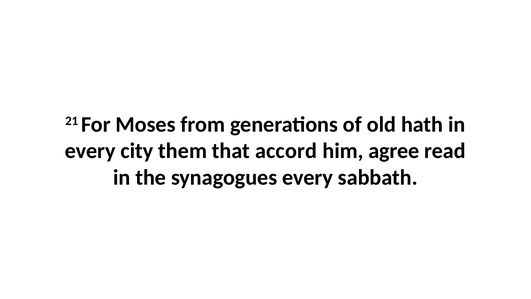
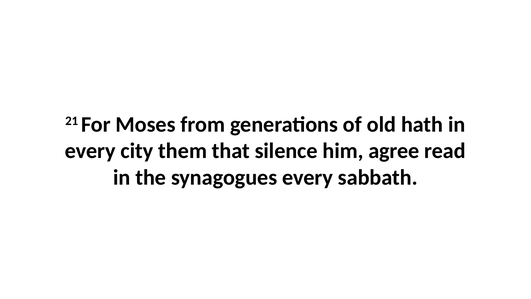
accord: accord -> silence (286, 151)
